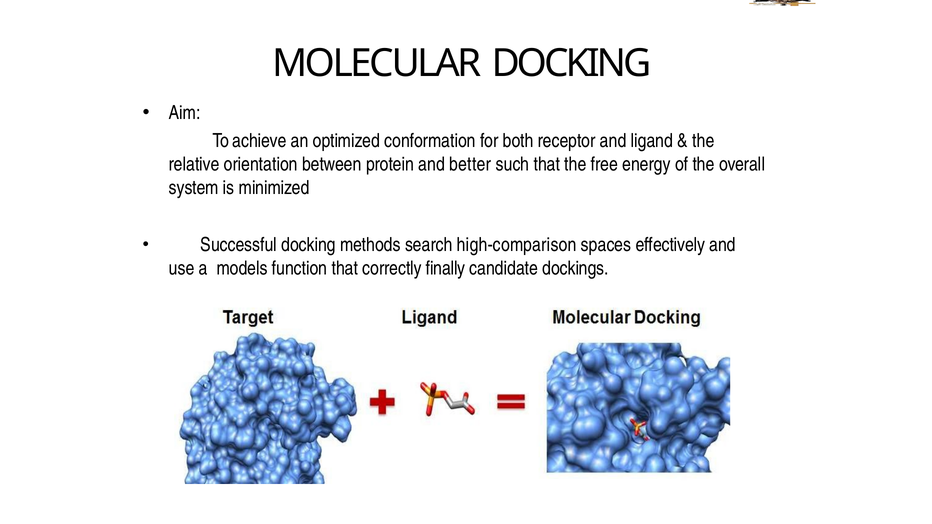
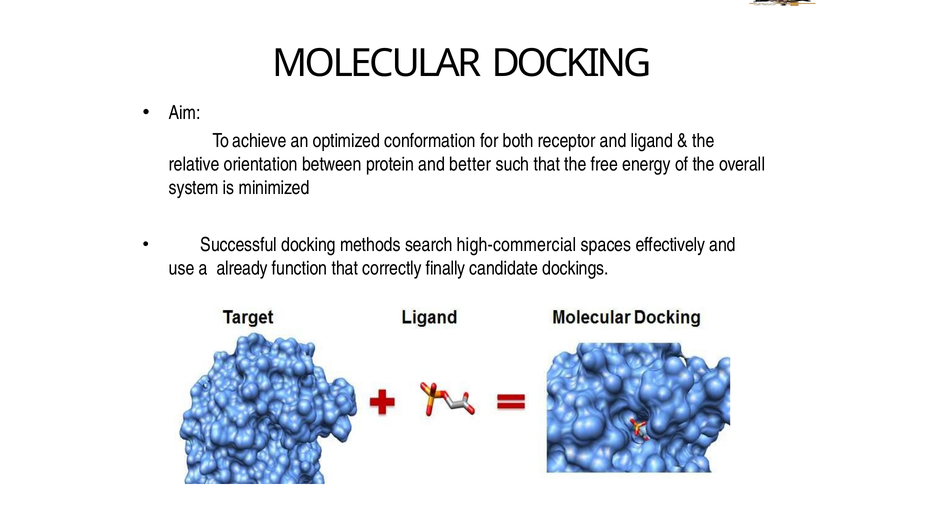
high-comparison: high-comparison -> high-commercial (517, 245)
models: models -> already (242, 268)
